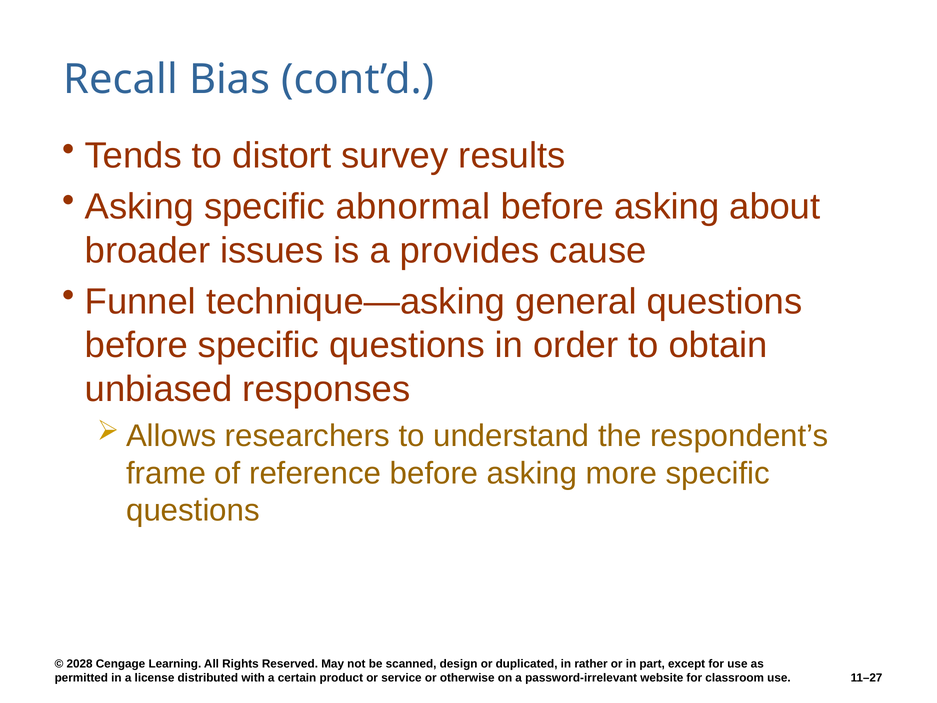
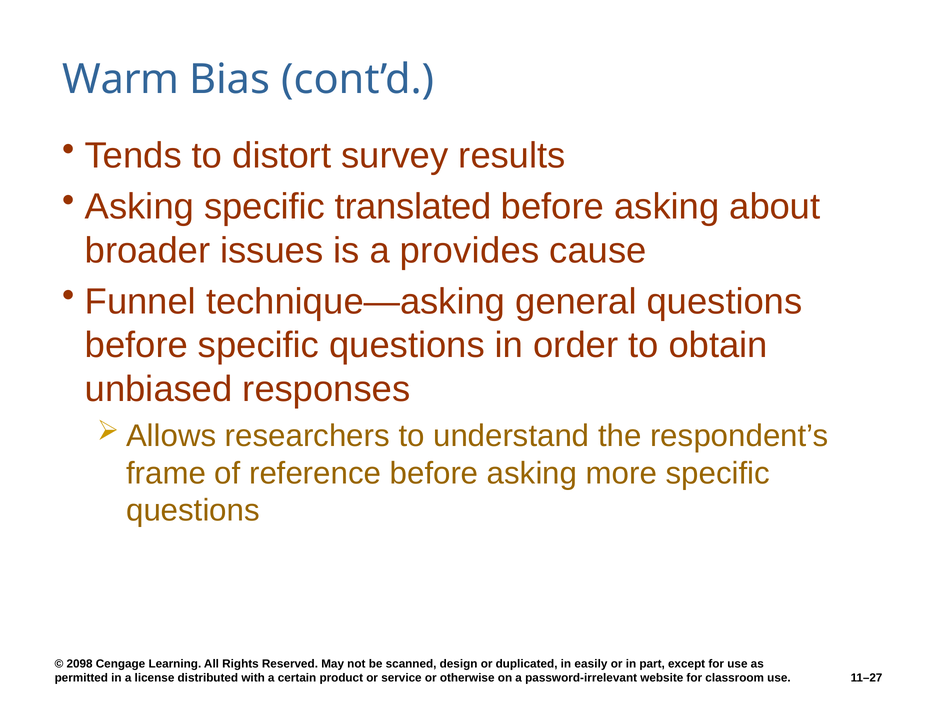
Recall: Recall -> Warm (121, 79)
abnormal: abnormal -> translated (413, 207)
2028: 2028 -> 2098 (80, 664)
rather: rather -> easily (591, 664)
